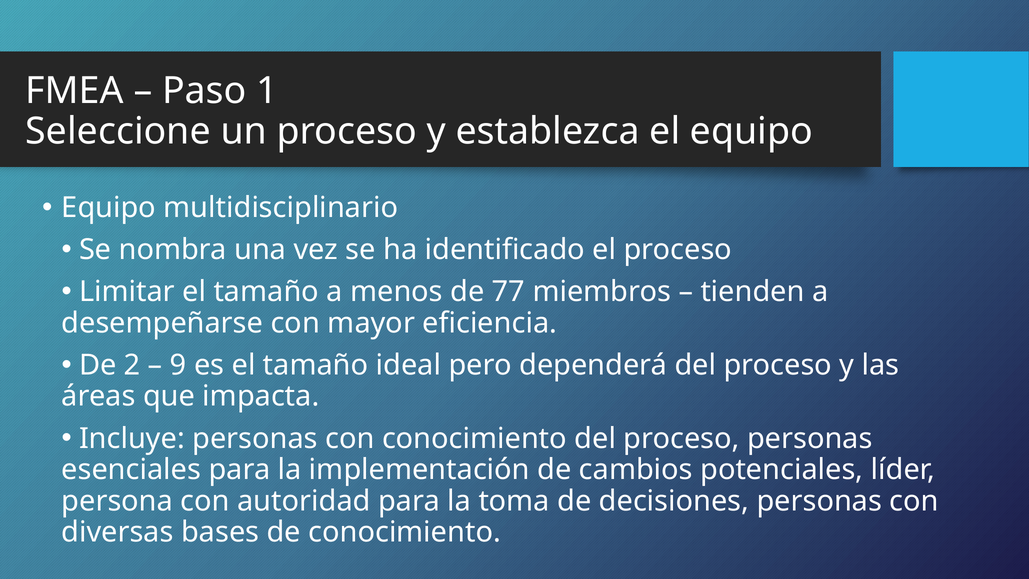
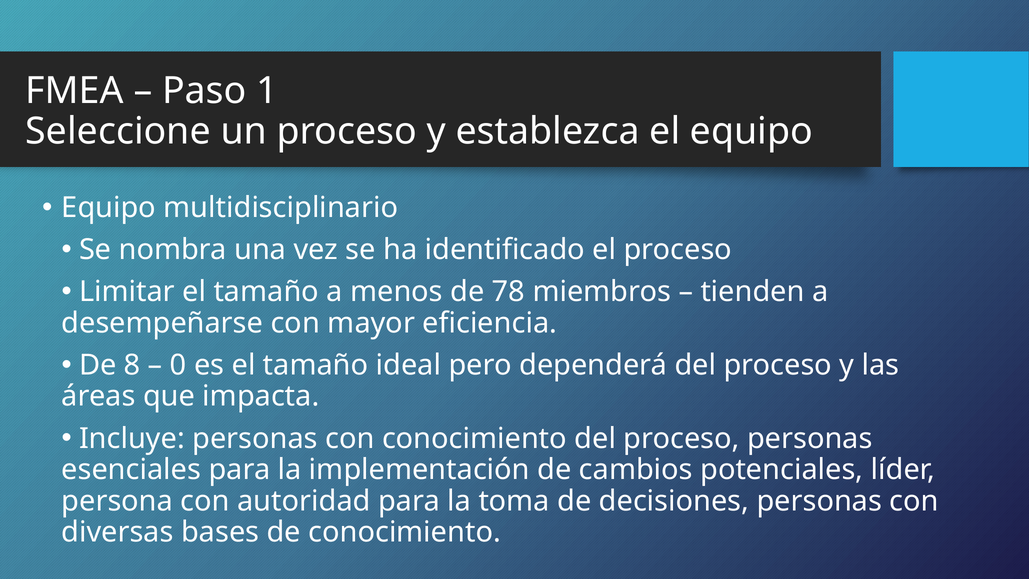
77: 77 -> 78 (508, 292)
2: 2 -> 8 (132, 365)
9: 9 -> 0 (178, 365)
